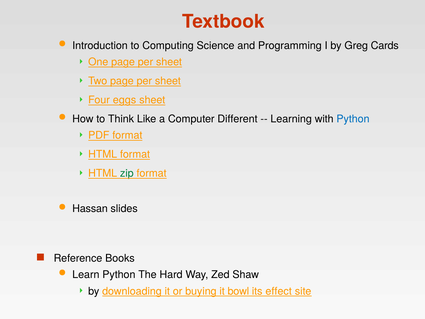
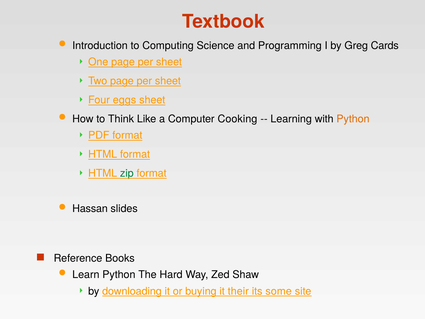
Different: Different -> Cooking (237, 119)
Python colour: blue -> orange (353, 119)
bowl: bowl -> their (238, 291)
effect: effect -> some (279, 291)
